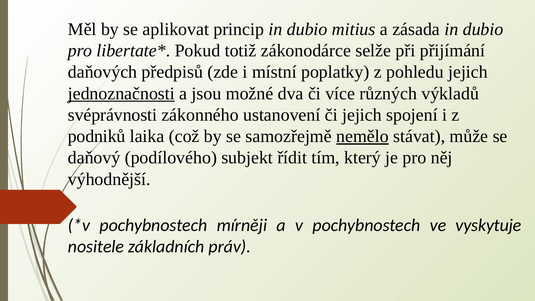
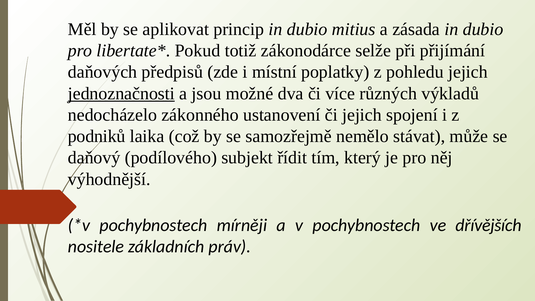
svéprávnosti: svéprávnosti -> nedocházelo (112, 115)
nemělo underline: present -> none (362, 136)
vyskytuje: vyskytuje -> dřívějších (489, 225)
